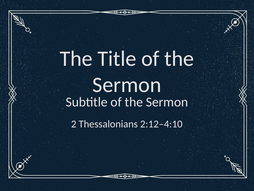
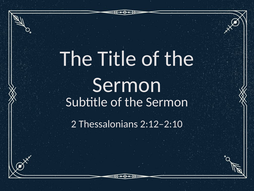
2:12–4:10: 2:12–4:10 -> 2:12–2:10 (161, 124)
